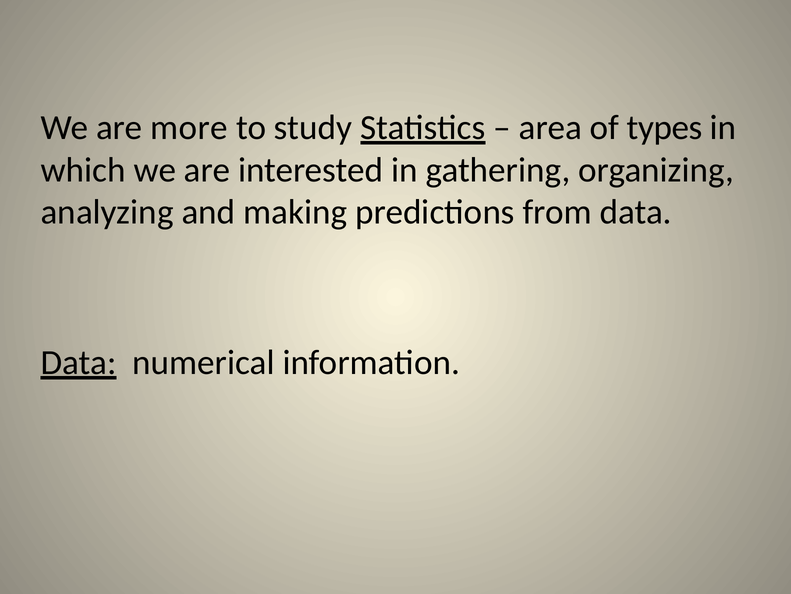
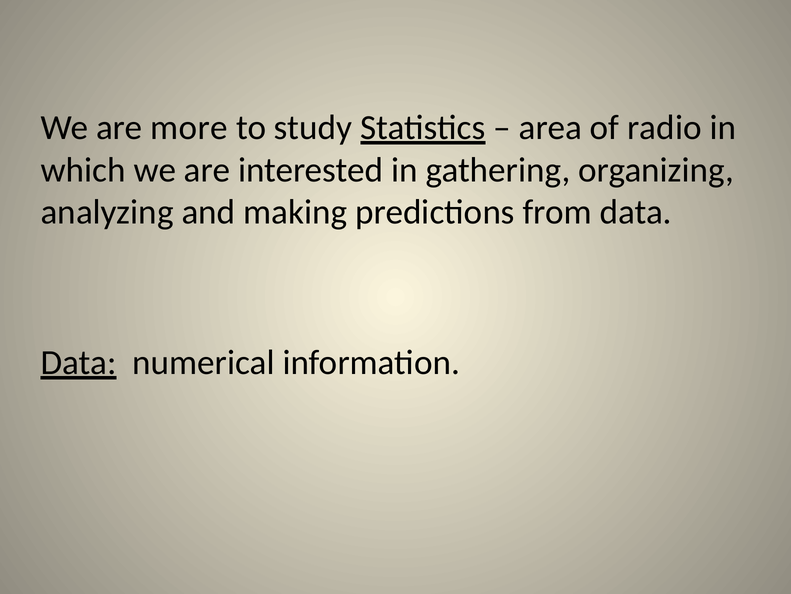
types: types -> radio (664, 128)
